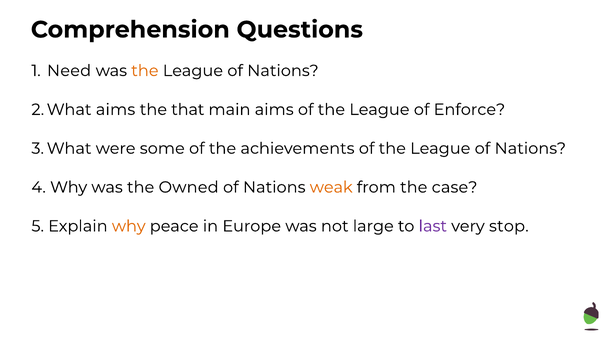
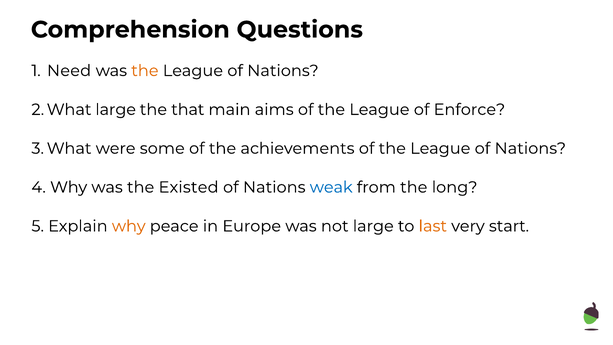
aims: aims -> large (116, 110)
Owned: Owned -> Existed (189, 187)
weak colour: orange -> blue (331, 187)
case: case -> long (455, 187)
last colour: purple -> orange (433, 226)
stop: stop -> start (509, 226)
